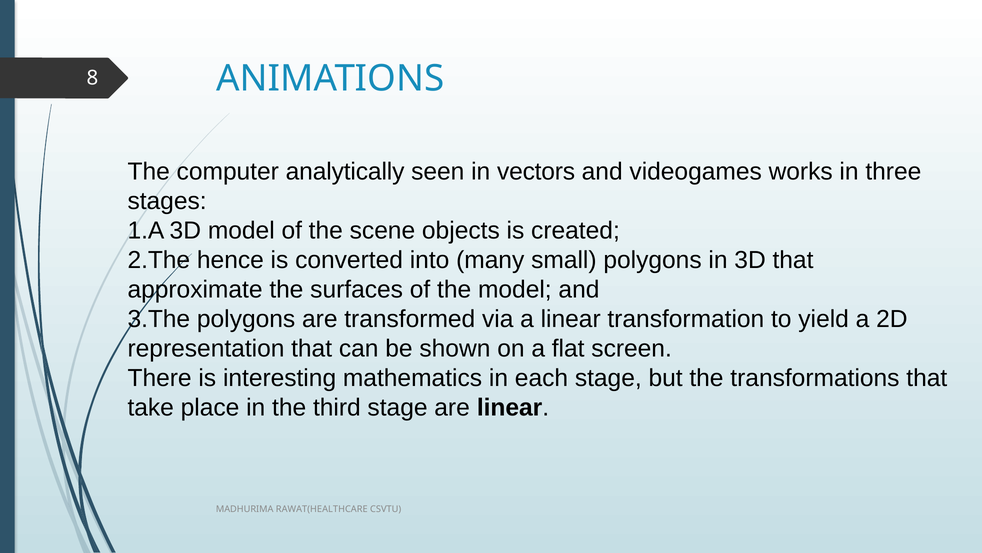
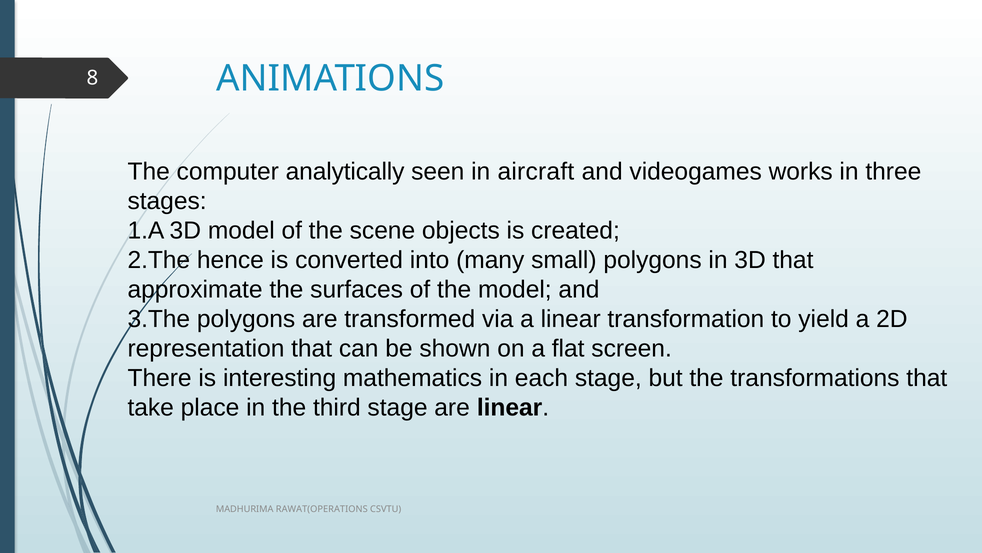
vectors: vectors -> aircraft (536, 171)
RAWAT(HEALTHCARE: RAWAT(HEALTHCARE -> RAWAT(OPERATIONS (322, 509)
